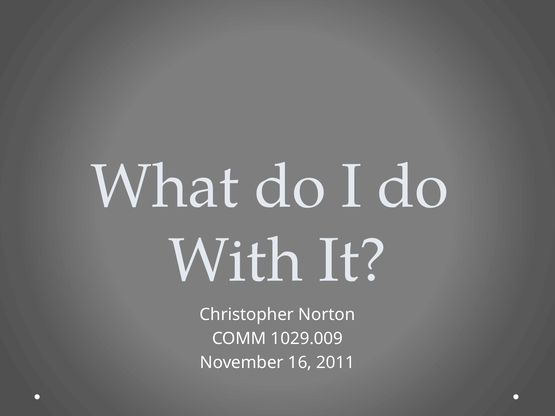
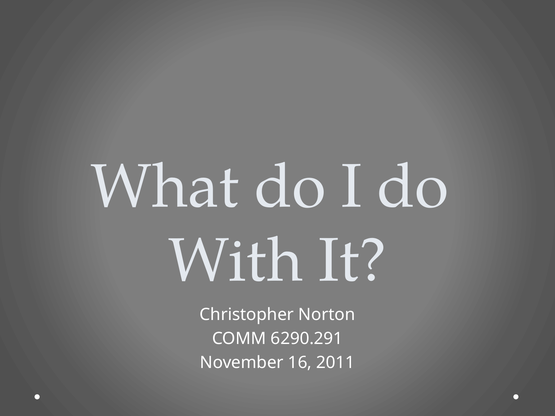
1029.009: 1029.009 -> 6290.291 (307, 339)
